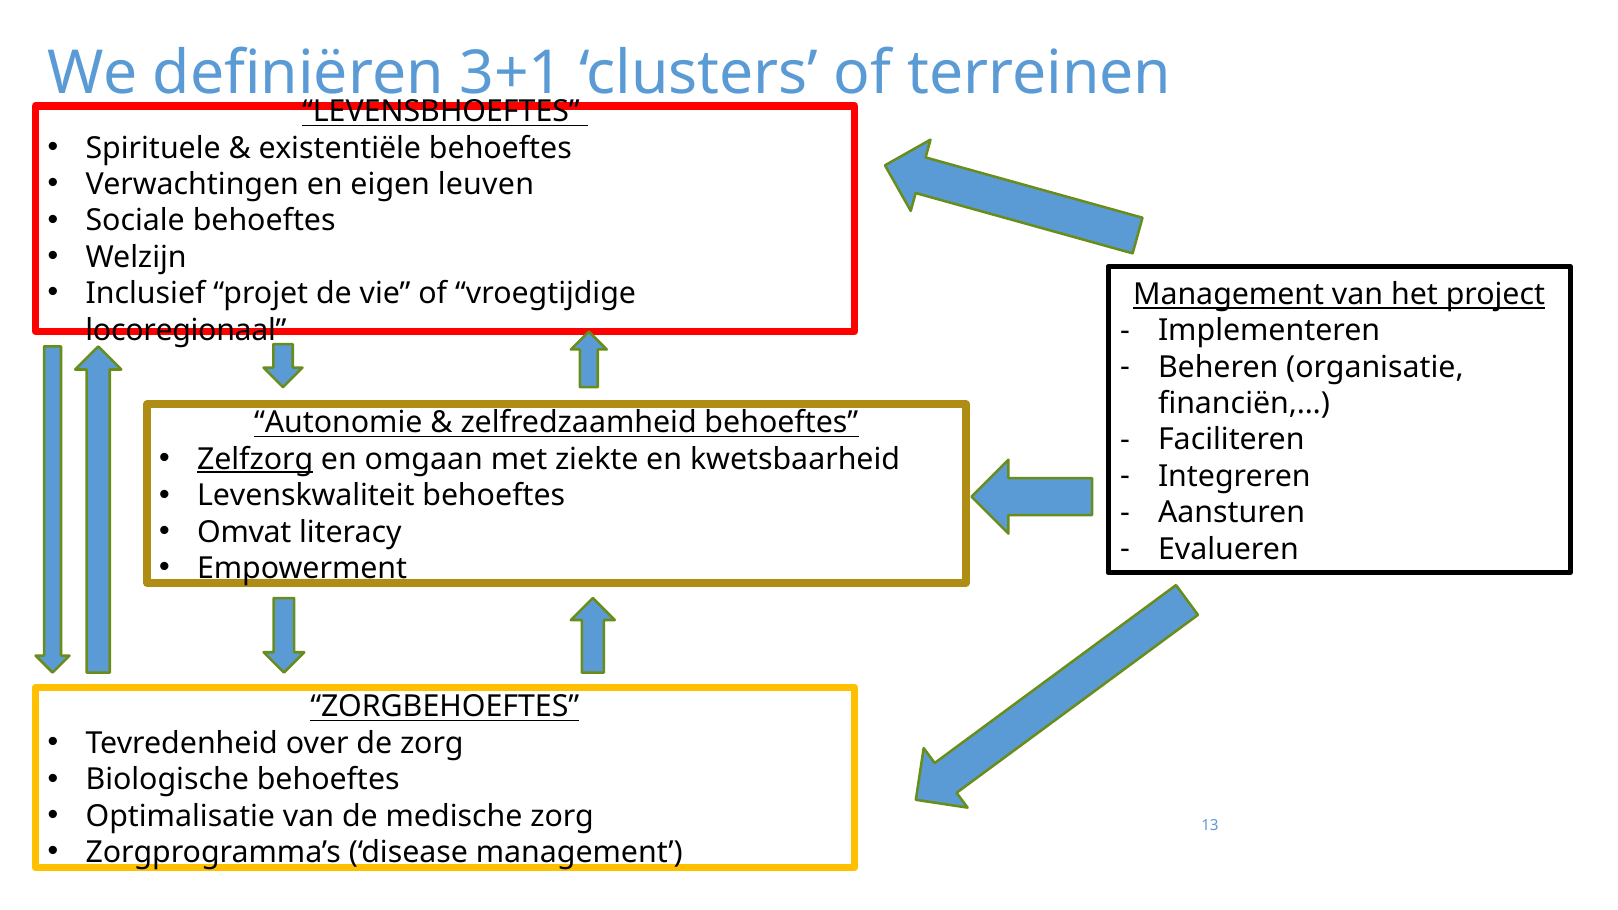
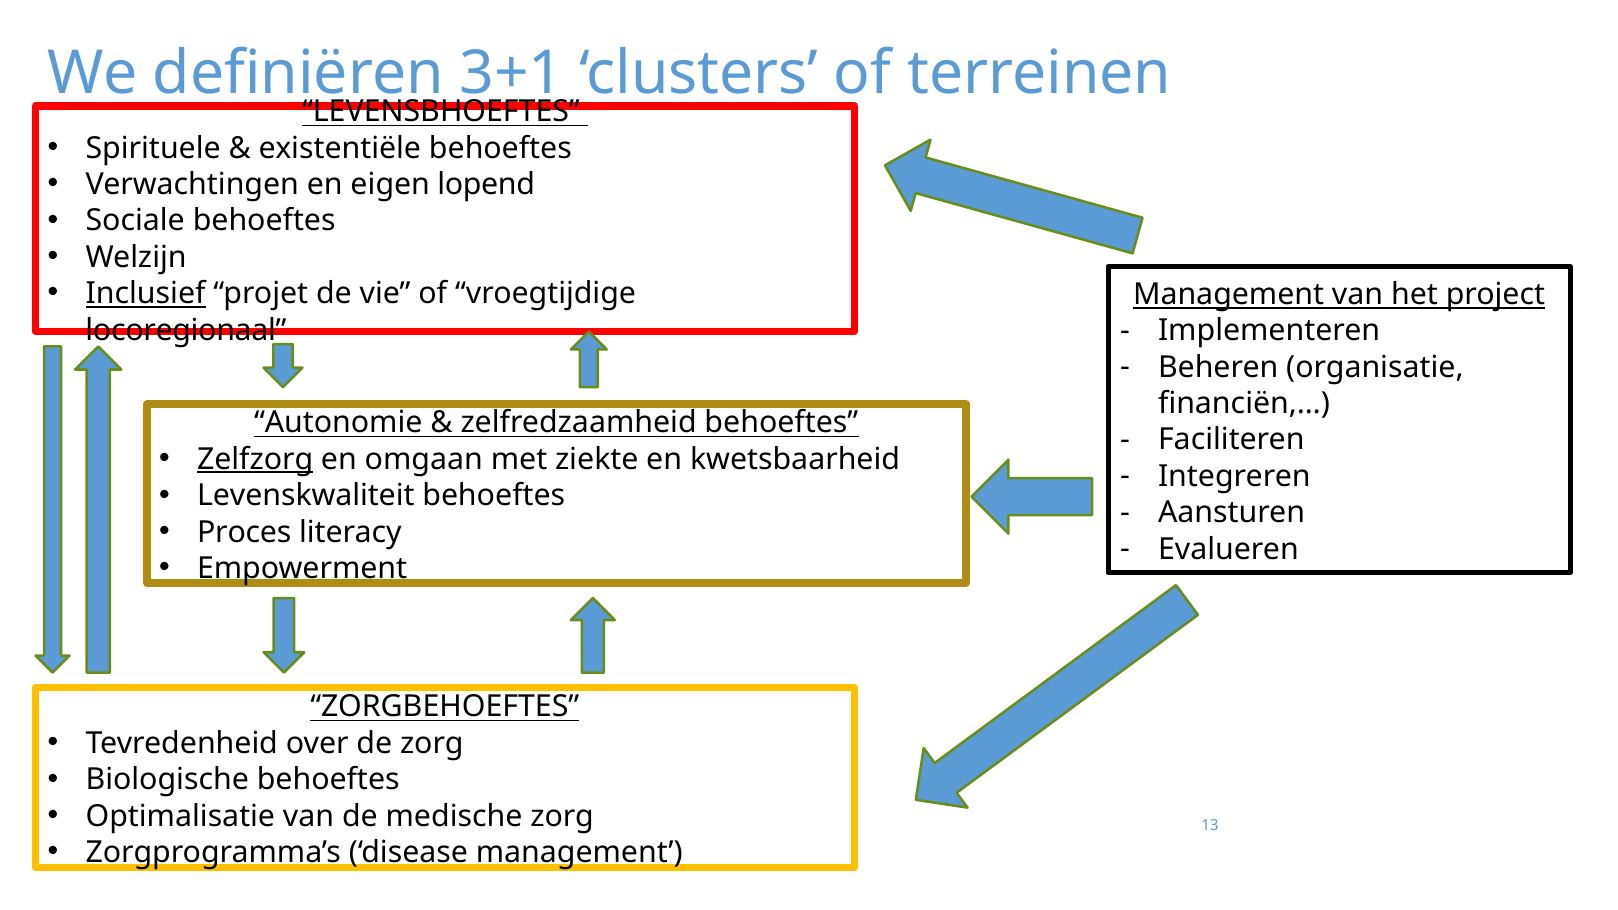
leuven: leuven -> lopend (486, 184)
Inclusief underline: none -> present (146, 294)
Omvat: Omvat -> Proces (244, 532)
